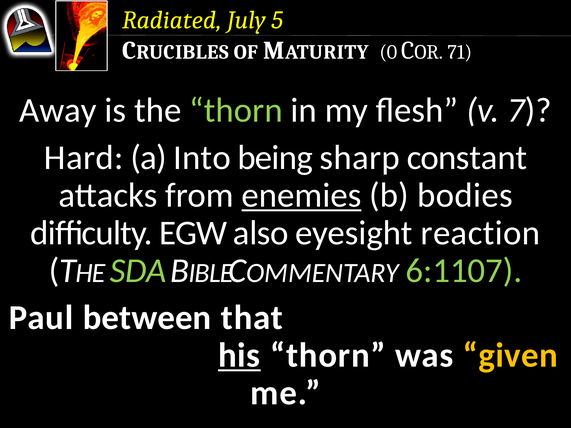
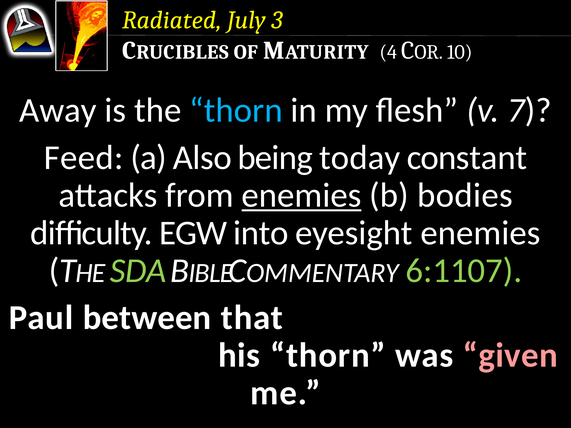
5: 5 -> 3 (277, 20)
0: 0 -> 4 (388, 52)
71: 71 -> 10 (460, 52)
thorn colour: light green -> light blue (236, 111)
Hard: Hard -> Feed (84, 158)
Into: Into -> Also (202, 158)
sharp: sharp -> today (360, 158)
also: also -> into (261, 233)
eyesight reaction: reaction -> enemies (480, 233)
his underline: present -> none (239, 356)
given colour: yellow -> pink (510, 356)
